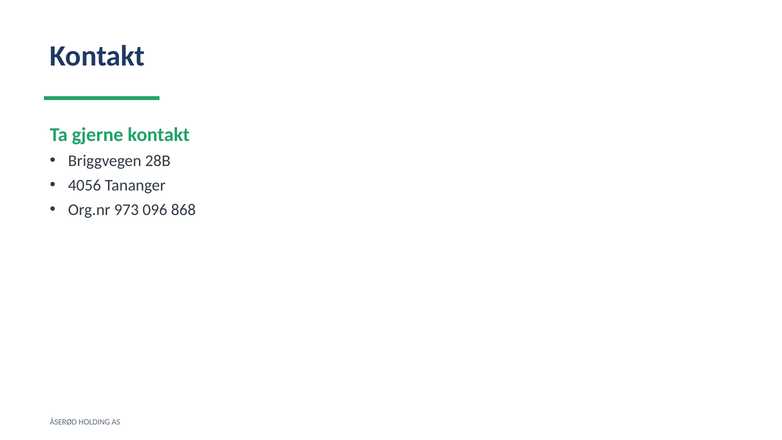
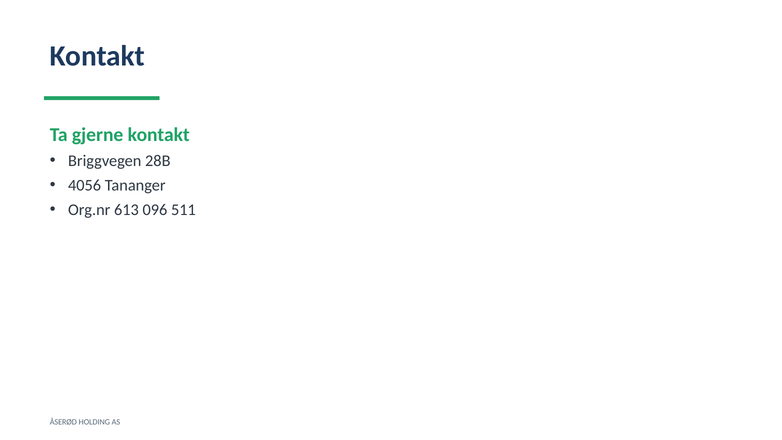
973: 973 -> 613 (126, 210)
868: 868 -> 511 (183, 210)
